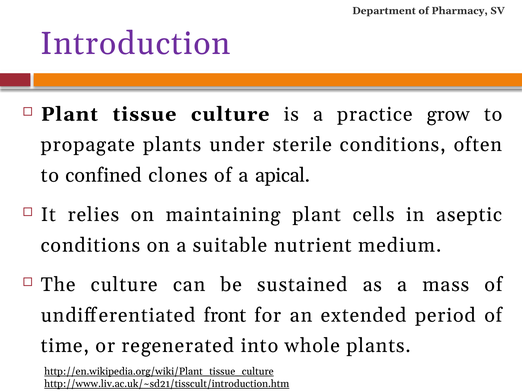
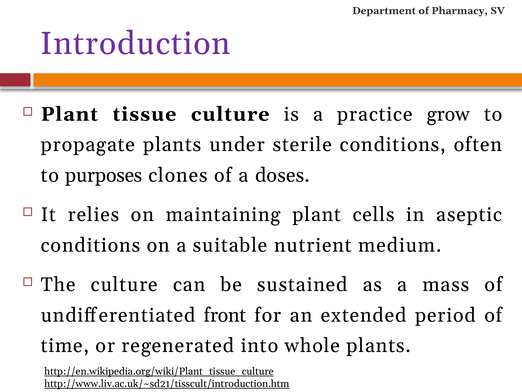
confined: confined -> purposes (104, 175)
apical: apical -> doses (282, 175)
